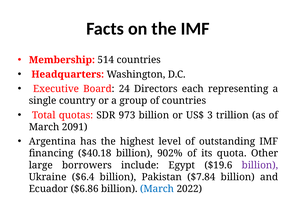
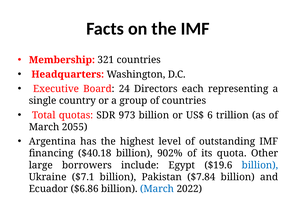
514: 514 -> 321 (106, 60)
3: 3 -> 6 (210, 115)
2091: 2091 -> 2055 (75, 127)
billion colour: purple -> blue (260, 165)
$6.4: $6.4 -> $7.1 (83, 177)
